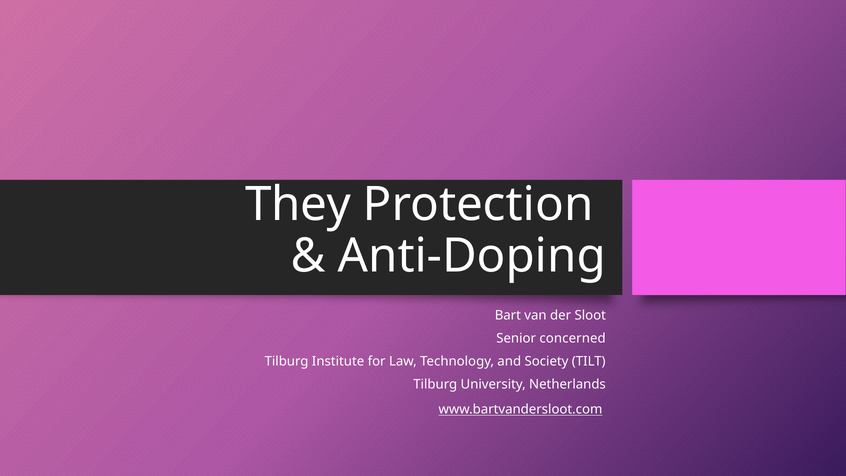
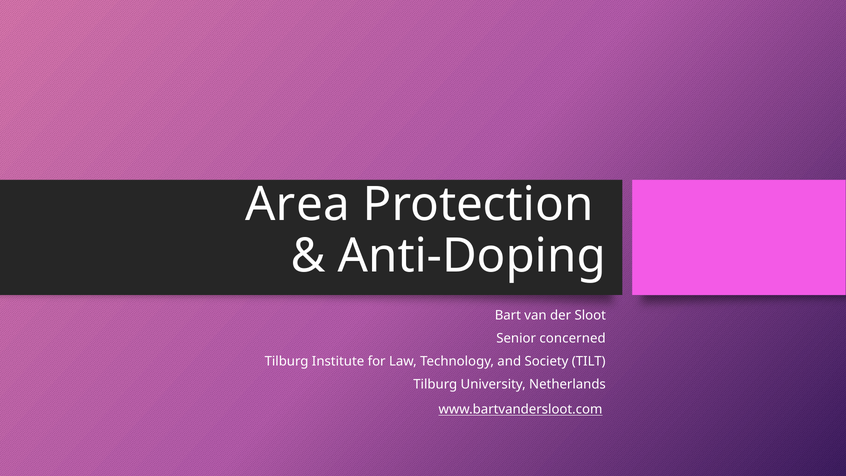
They: They -> Area (298, 204)
